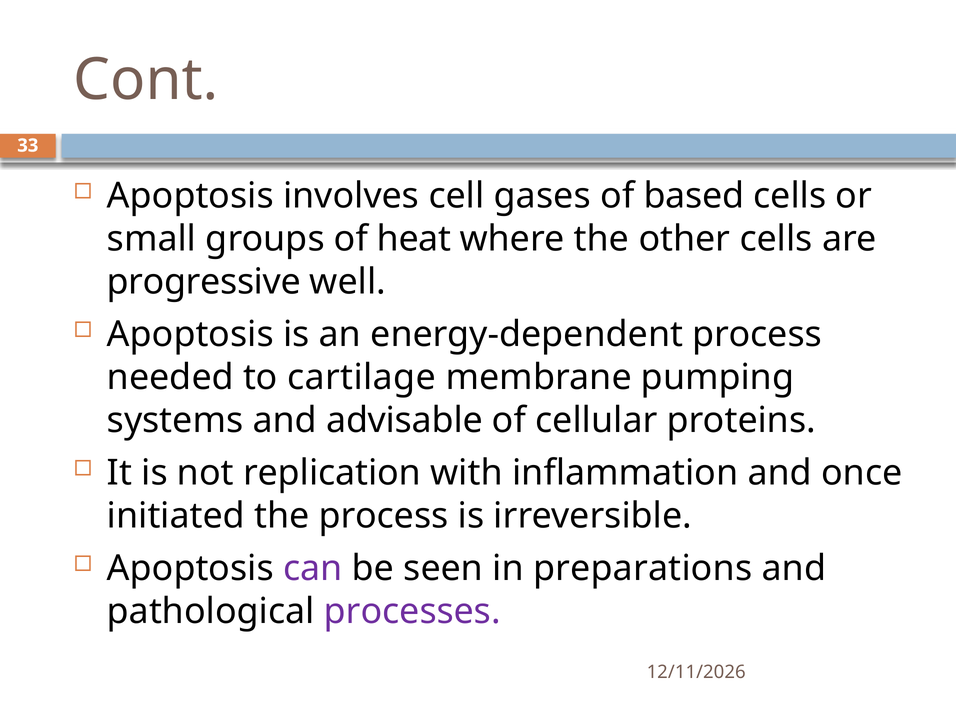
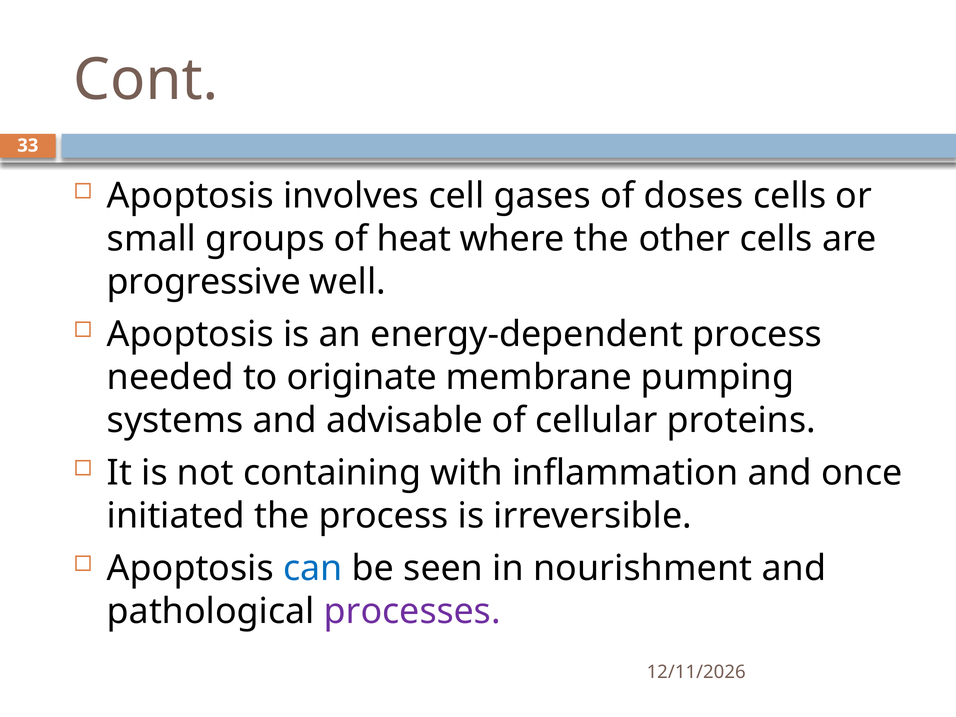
based: based -> doses (694, 196)
cartilage: cartilage -> originate (362, 378)
replication: replication -> containing (332, 473)
can colour: purple -> blue (313, 568)
preparations: preparations -> nourishment (643, 568)
